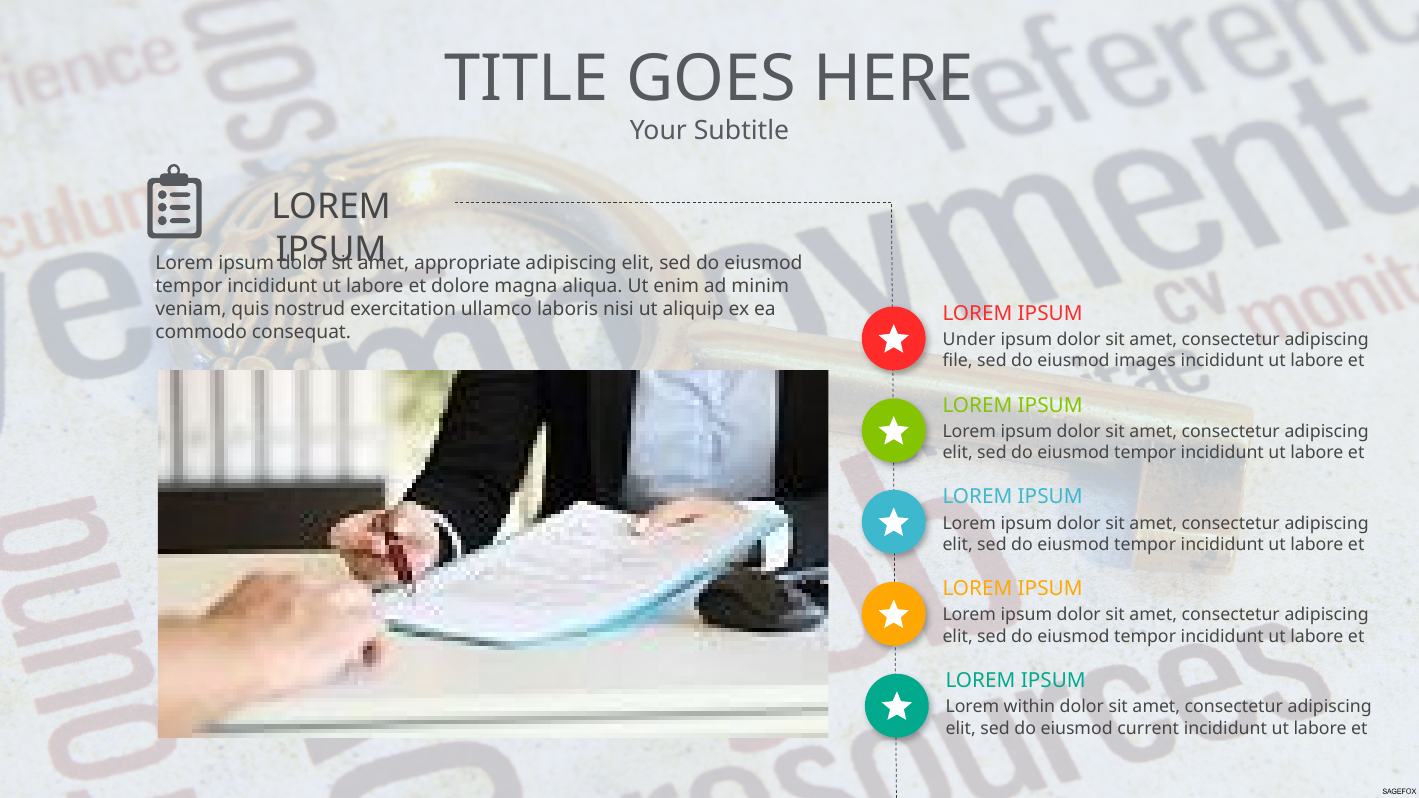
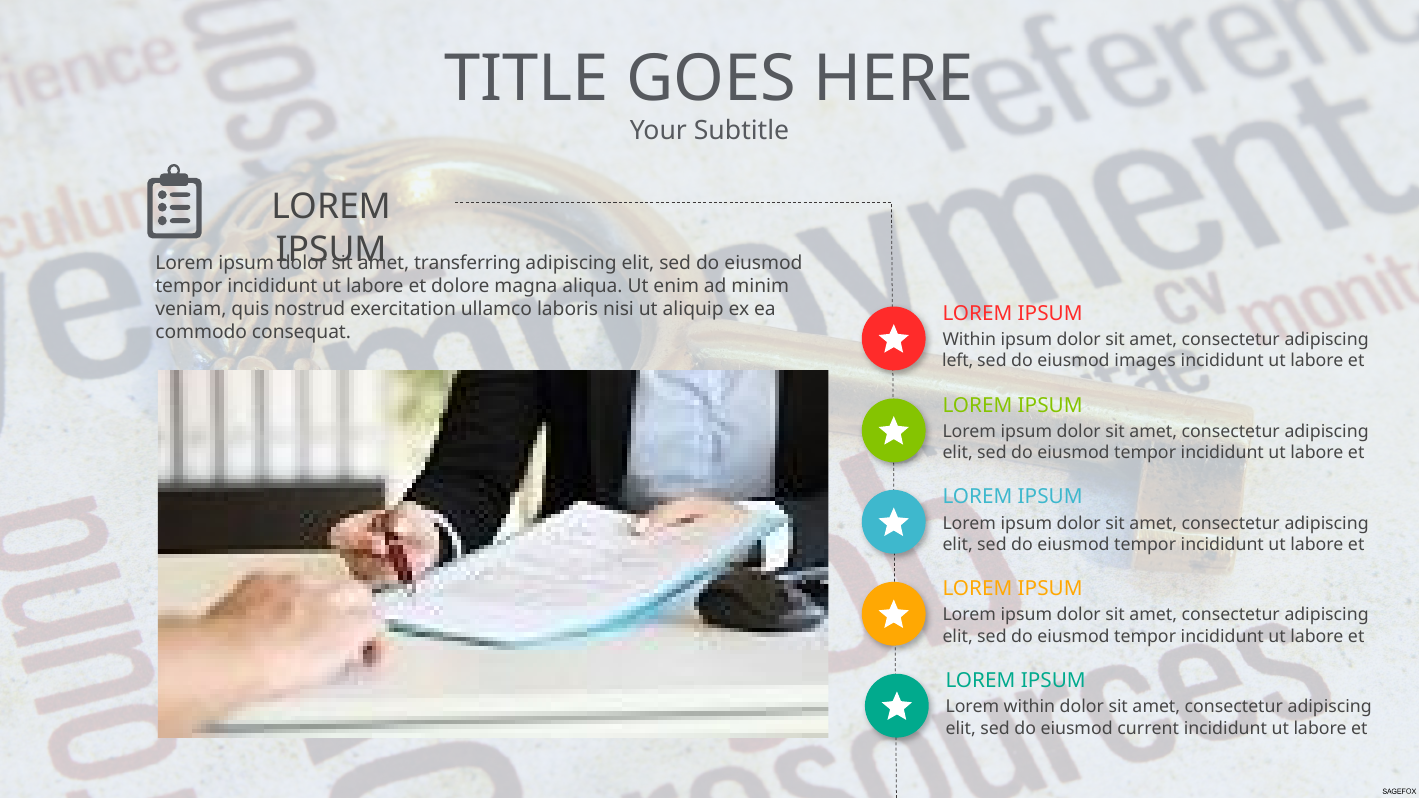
appropriate: appropriate -> transferring (468, 263)
Under: Under -> Within (969, 340)
file: file -> left (958, 361)
